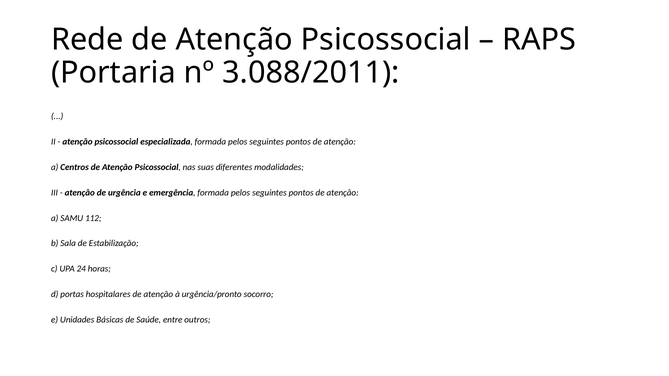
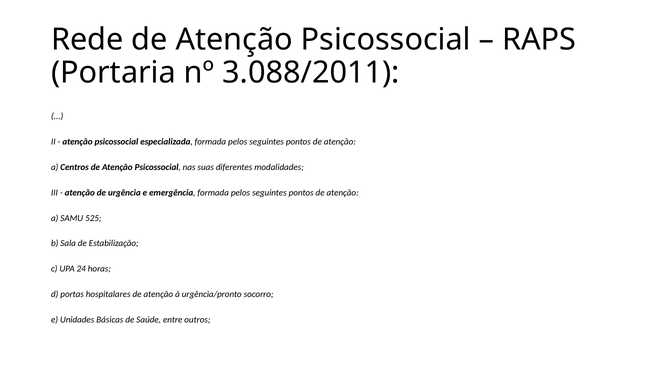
112: 112 -> 525 (93, 218)
